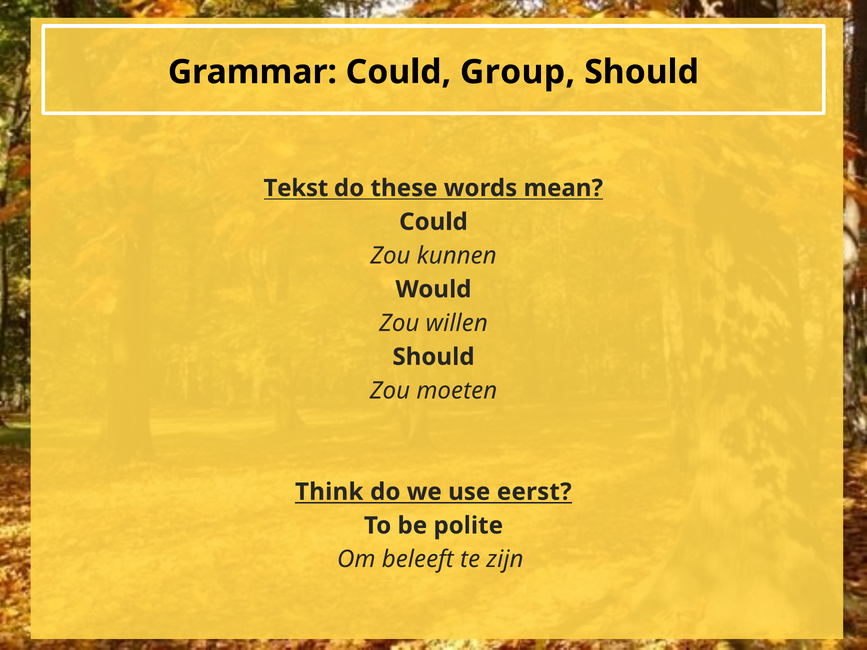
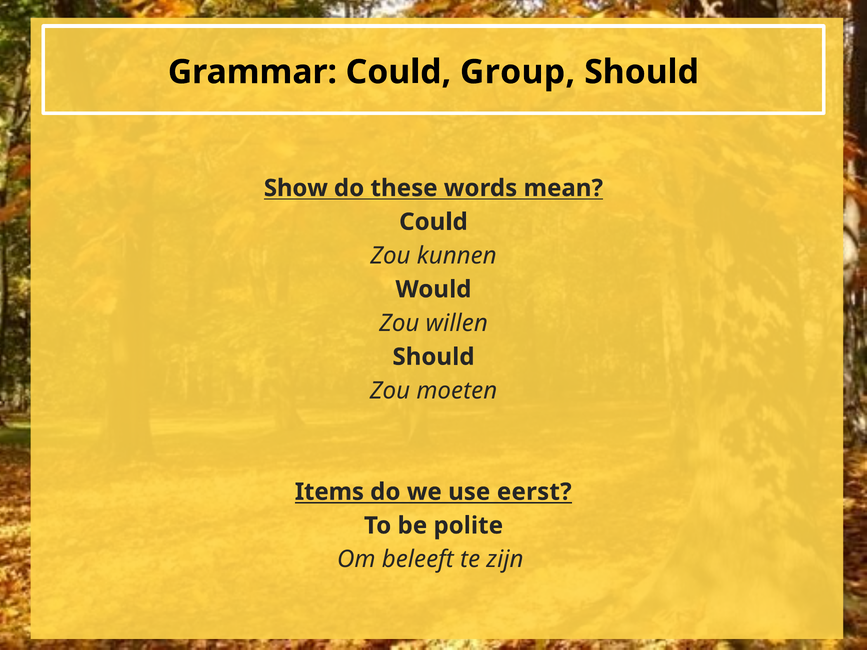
Tekst: Tekst -> Show (296, 188)
Think: Think -> Items (329, 492)
